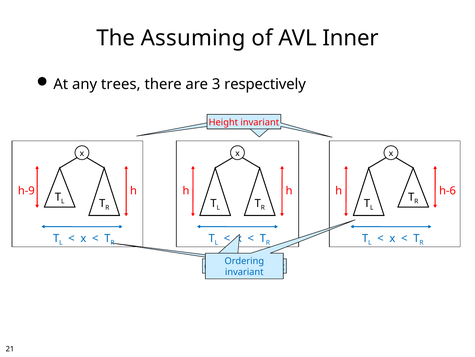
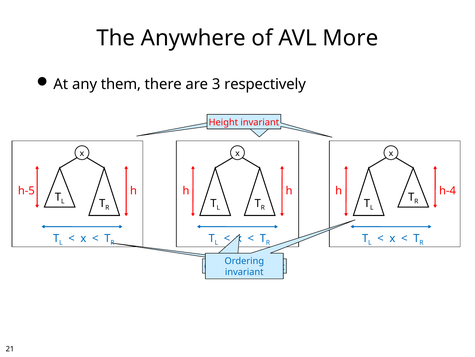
Assuming: Assuming -> Anywhere (193, 38)
Inner: Inner -> More (350, 38)
trees: trees -> them (121, 84)
h-9: h-9 -> h-5 (26, 191)
h-6: h-6 -> h-4 (448, 191)
